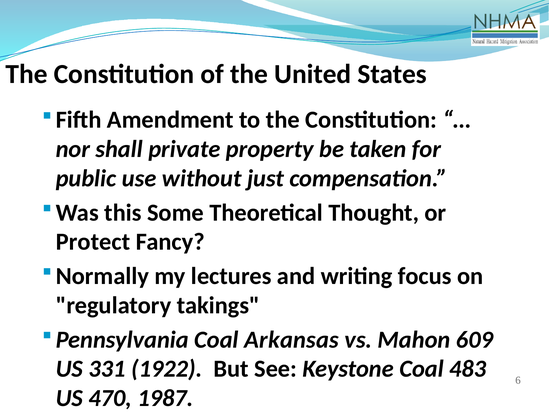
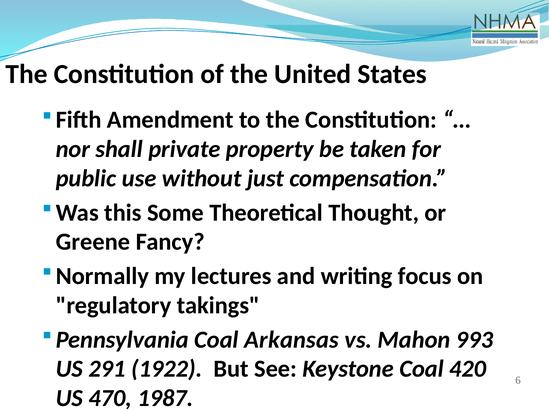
Protect: Protect -> Greene (93, 242)
609: 609 -> 993 (475, 339)
331: 331 -> 291 (107, 369)
483: 483 -> 420 (468, 369)
